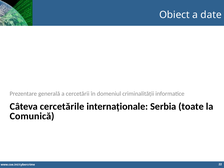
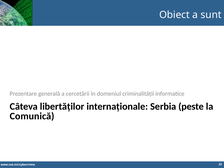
date: date -> sunt (211, 15)
cercetările: cercetările -> libertăților (62, 107)
toate: toate -> peste (191, 107)
